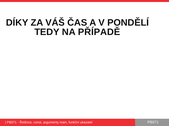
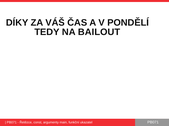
PŘÍPADĚ: PŘÍPADĚ -> BAILOUT (99, 32)
